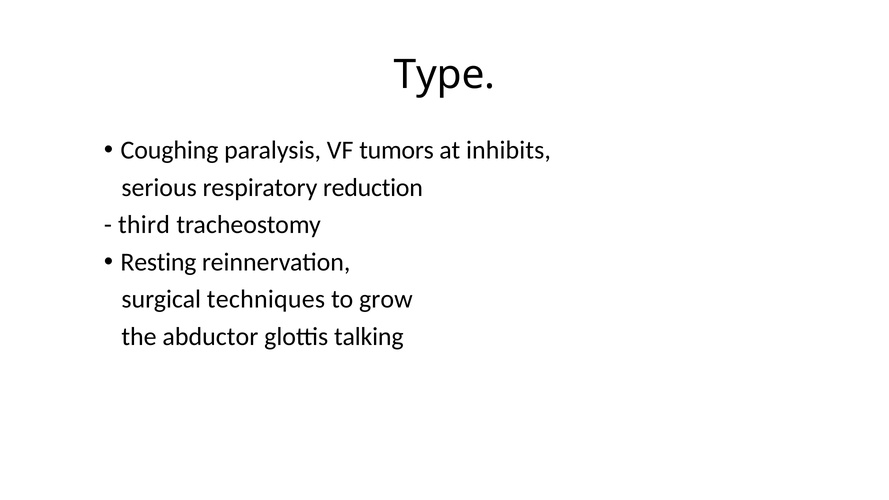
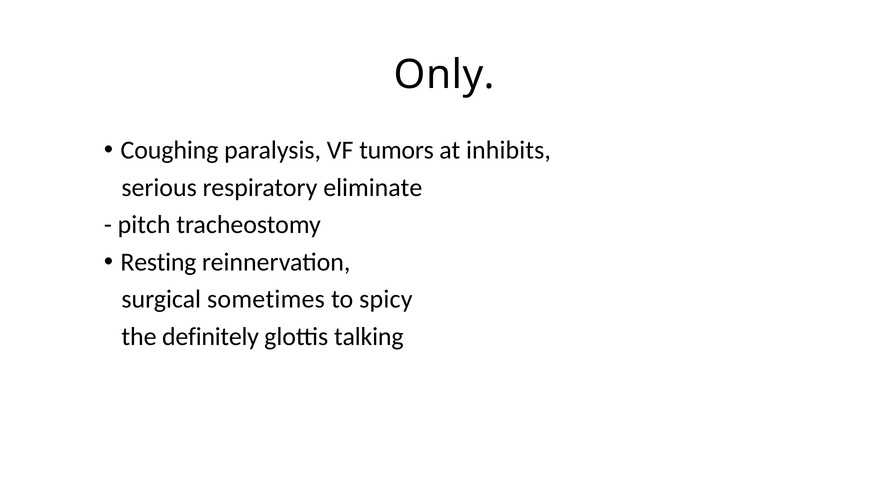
Type: Type -> Only (444, 75)
reduction: reduction -> eliminate (373, 188)
third: third -> pitch (144, 225)
techniques: techniques -> sometimes (266, 299)
grow: grow -> spicy (386, 299)
abductor: abductor -> definitely (211, 337)
